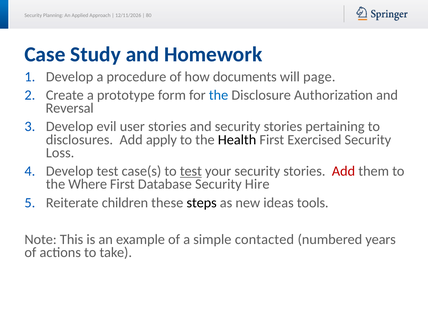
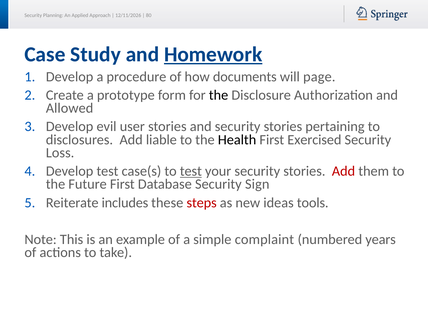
Homework underline: none -> present (213, 54)
the colour: blue -> black (219, 95)
Reversal: Reversal -> Allowed (70, 108)
apply: apply -> liable (161, 140)
Where: Where -> Future (88, 184)
Hire: Hire -> Sign (257, 184)
children: children -> includes (125, 203)
steps colour: black -> red (202, 203)
contacted: contacted -> complaint (264, 240)
